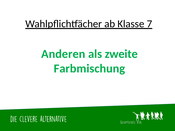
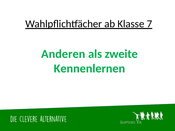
Farbmischung: Farbmischung -> Kennenlernen (90, 69)
